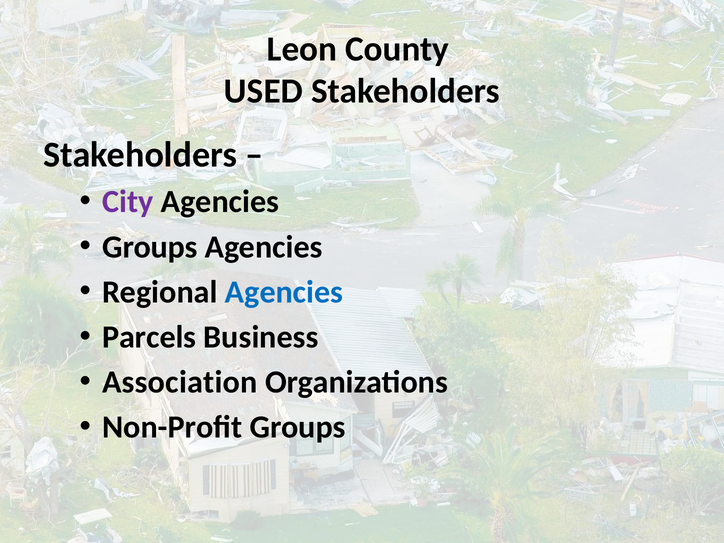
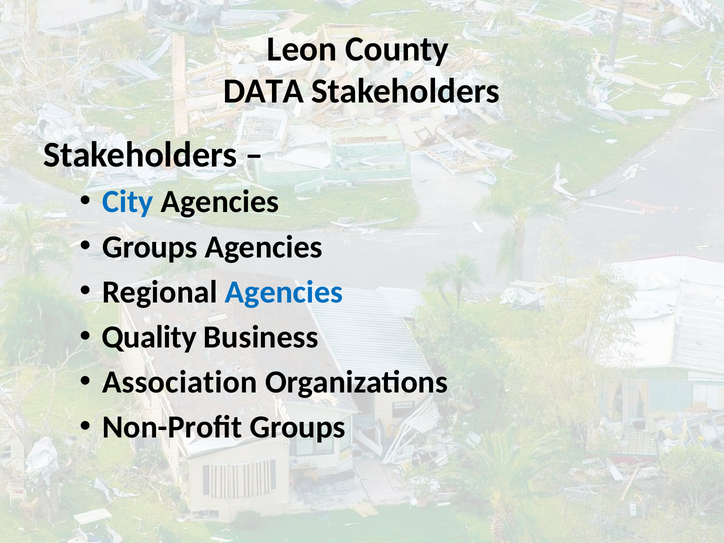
USED: USED -> DATA (264, 91)
City colour: purple -> blue (128, 202)
Parcels: Parcels -> Quality (149, 337)
